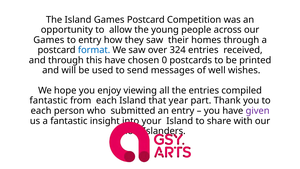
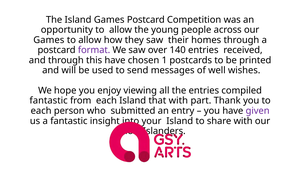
entry: entry -> allow (90, 40)
format colour: blue -> purple (94, 50)
324: 324 -> 140 (178, 50)
0: 0 -> 1 (164, 60)
that year: year -> with (178, 100)
